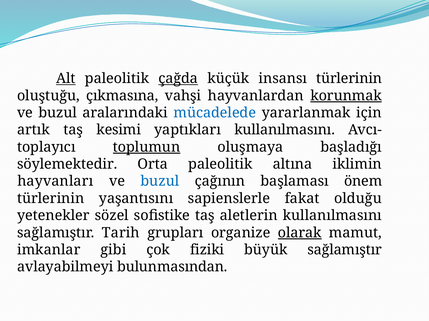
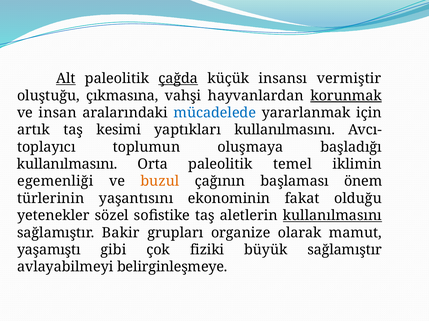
insansı türlerinin: türlerinin -> vermiştir (349, 79)
buzul: buzul -> insan (58, 113)
toplumun underline: present -> none (147, 147)
söylemektedir: söylemektedir -> kullanılmasını (67, 165)
altına: altına -> temel (292, 165)
hayvanları: hayvanları -> egemenliği (55, 182)
buzul colour: blue -> orange (160, 182)
sapienslerle: sapienslerle -> ekonominin (229, 199)
kullanılmasını underline: none -> present (332, 216)
Tarih: Tarih -> Bakir (121, 233)
olarak underline: present -> none (300, 233)
imkanlar: imkanlar -> yaşamıştı (49, 250)
bulunmasından: bulunmasından -> belirginleşmeye (172, 267)
